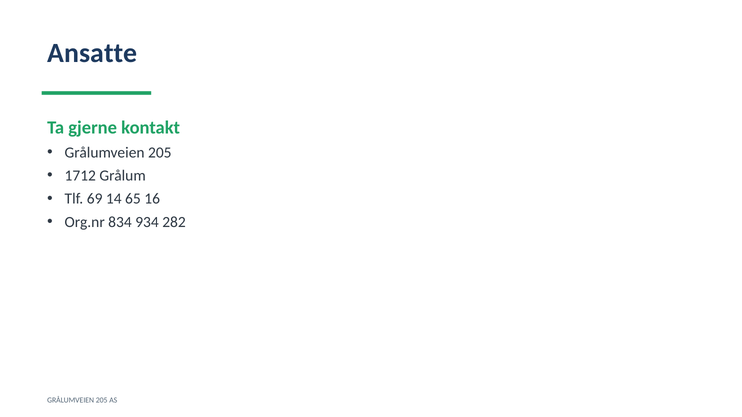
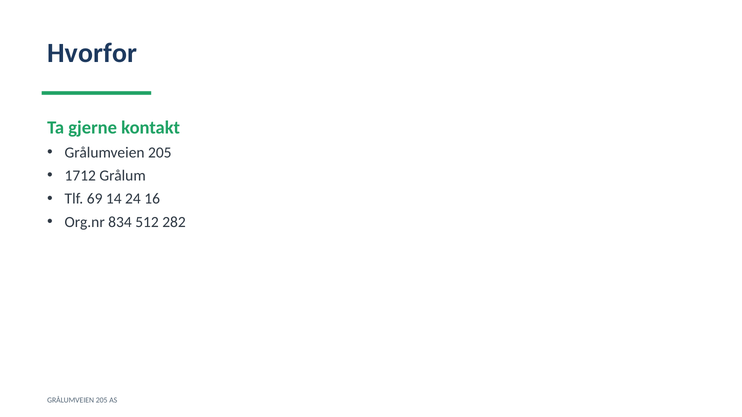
Ansatte: Ansatte -> Hvorfor (92, 53)
65: 65 -> 24 (133, 199)
934: 934 -> 512 (147, 222)
